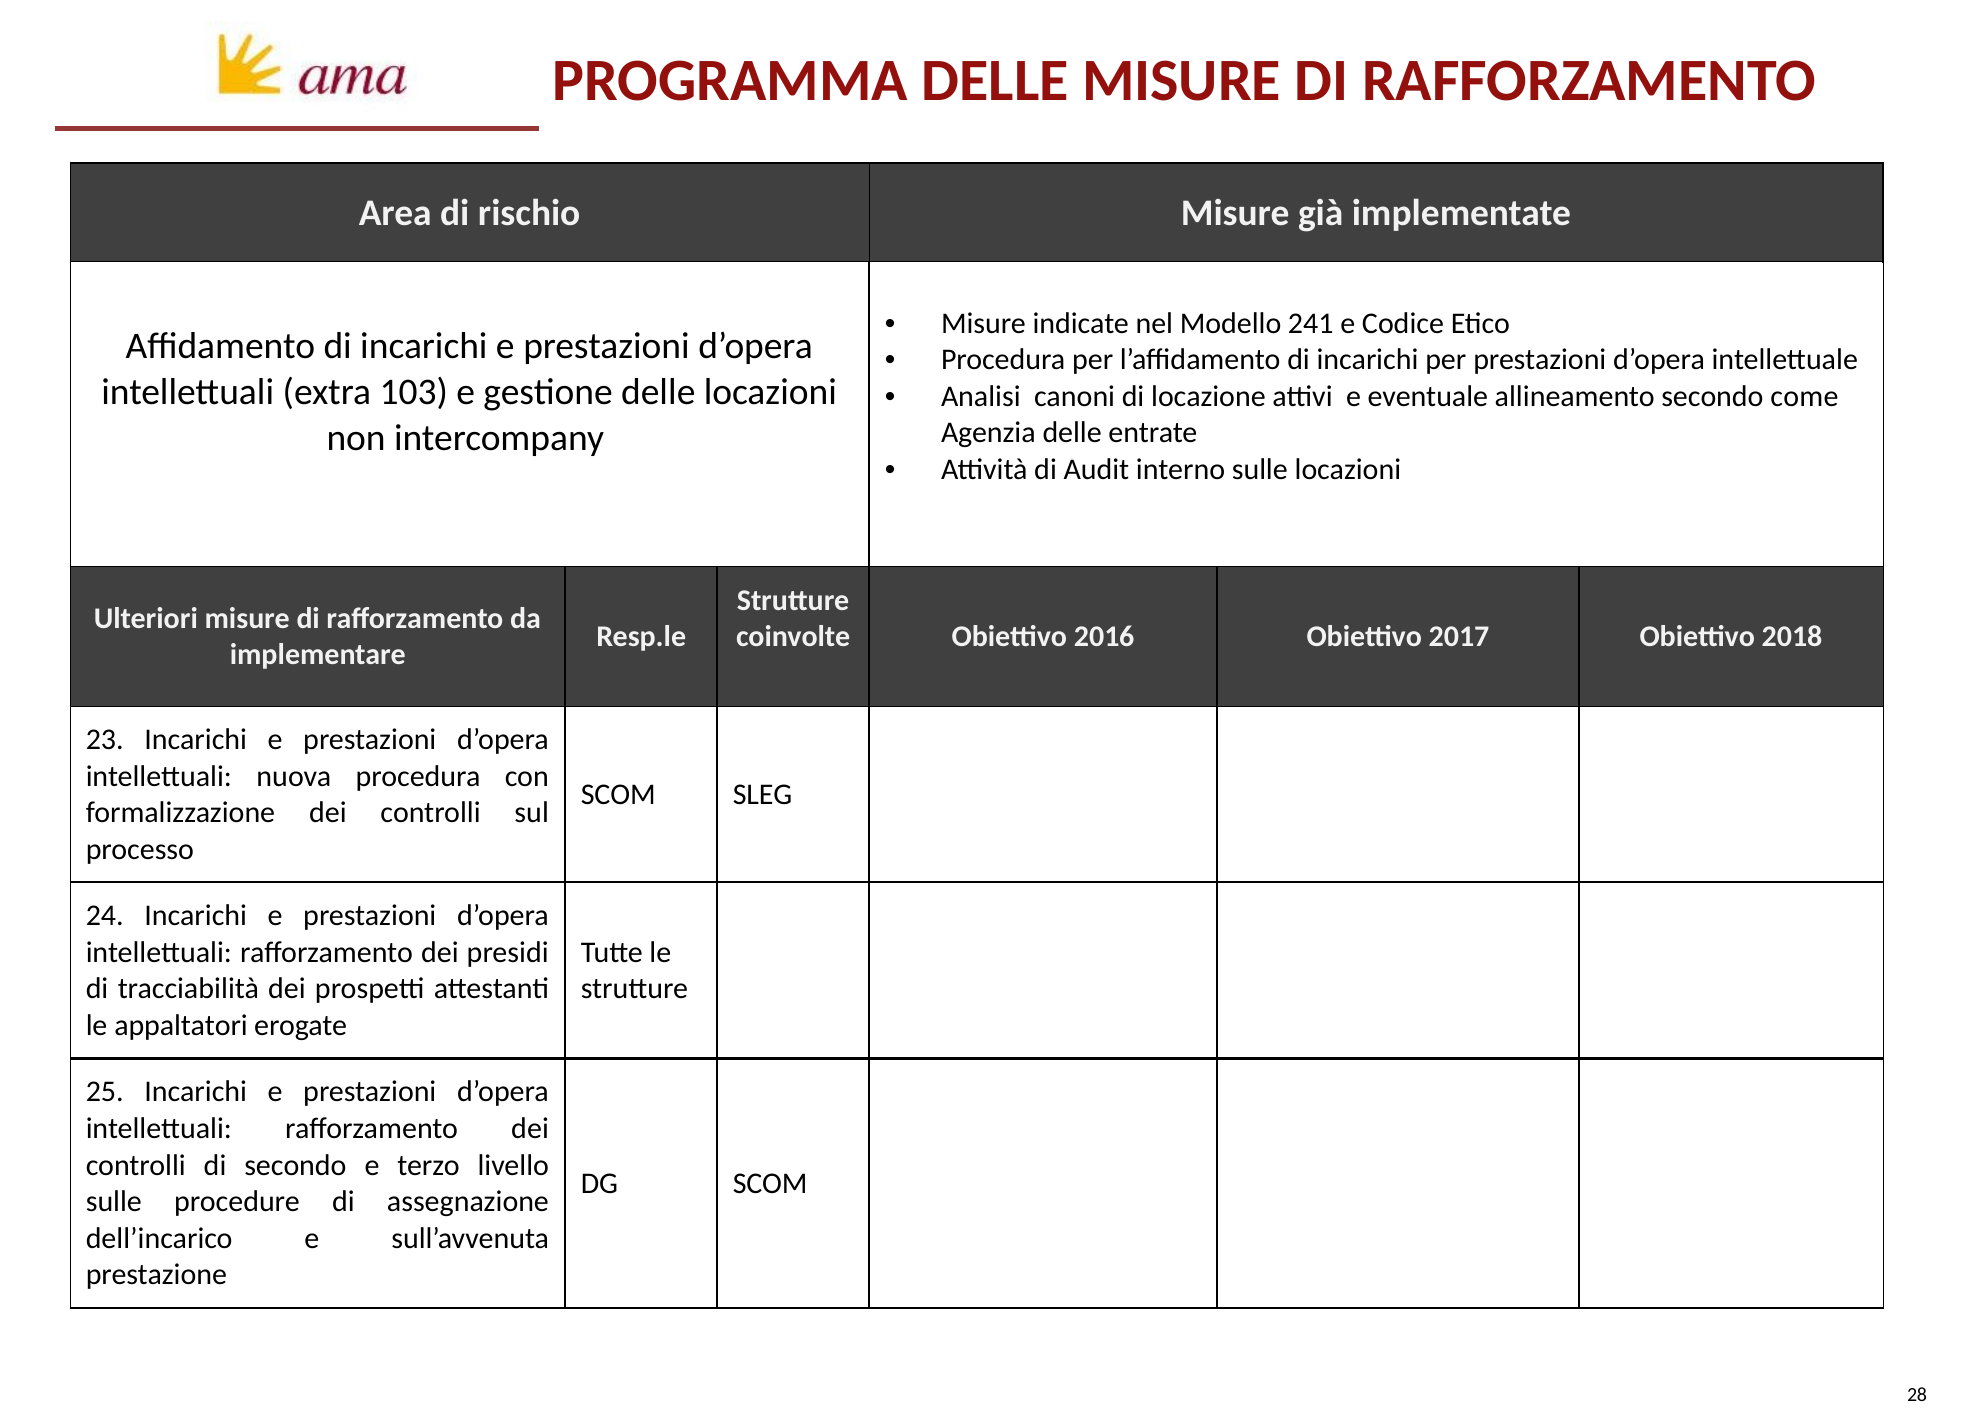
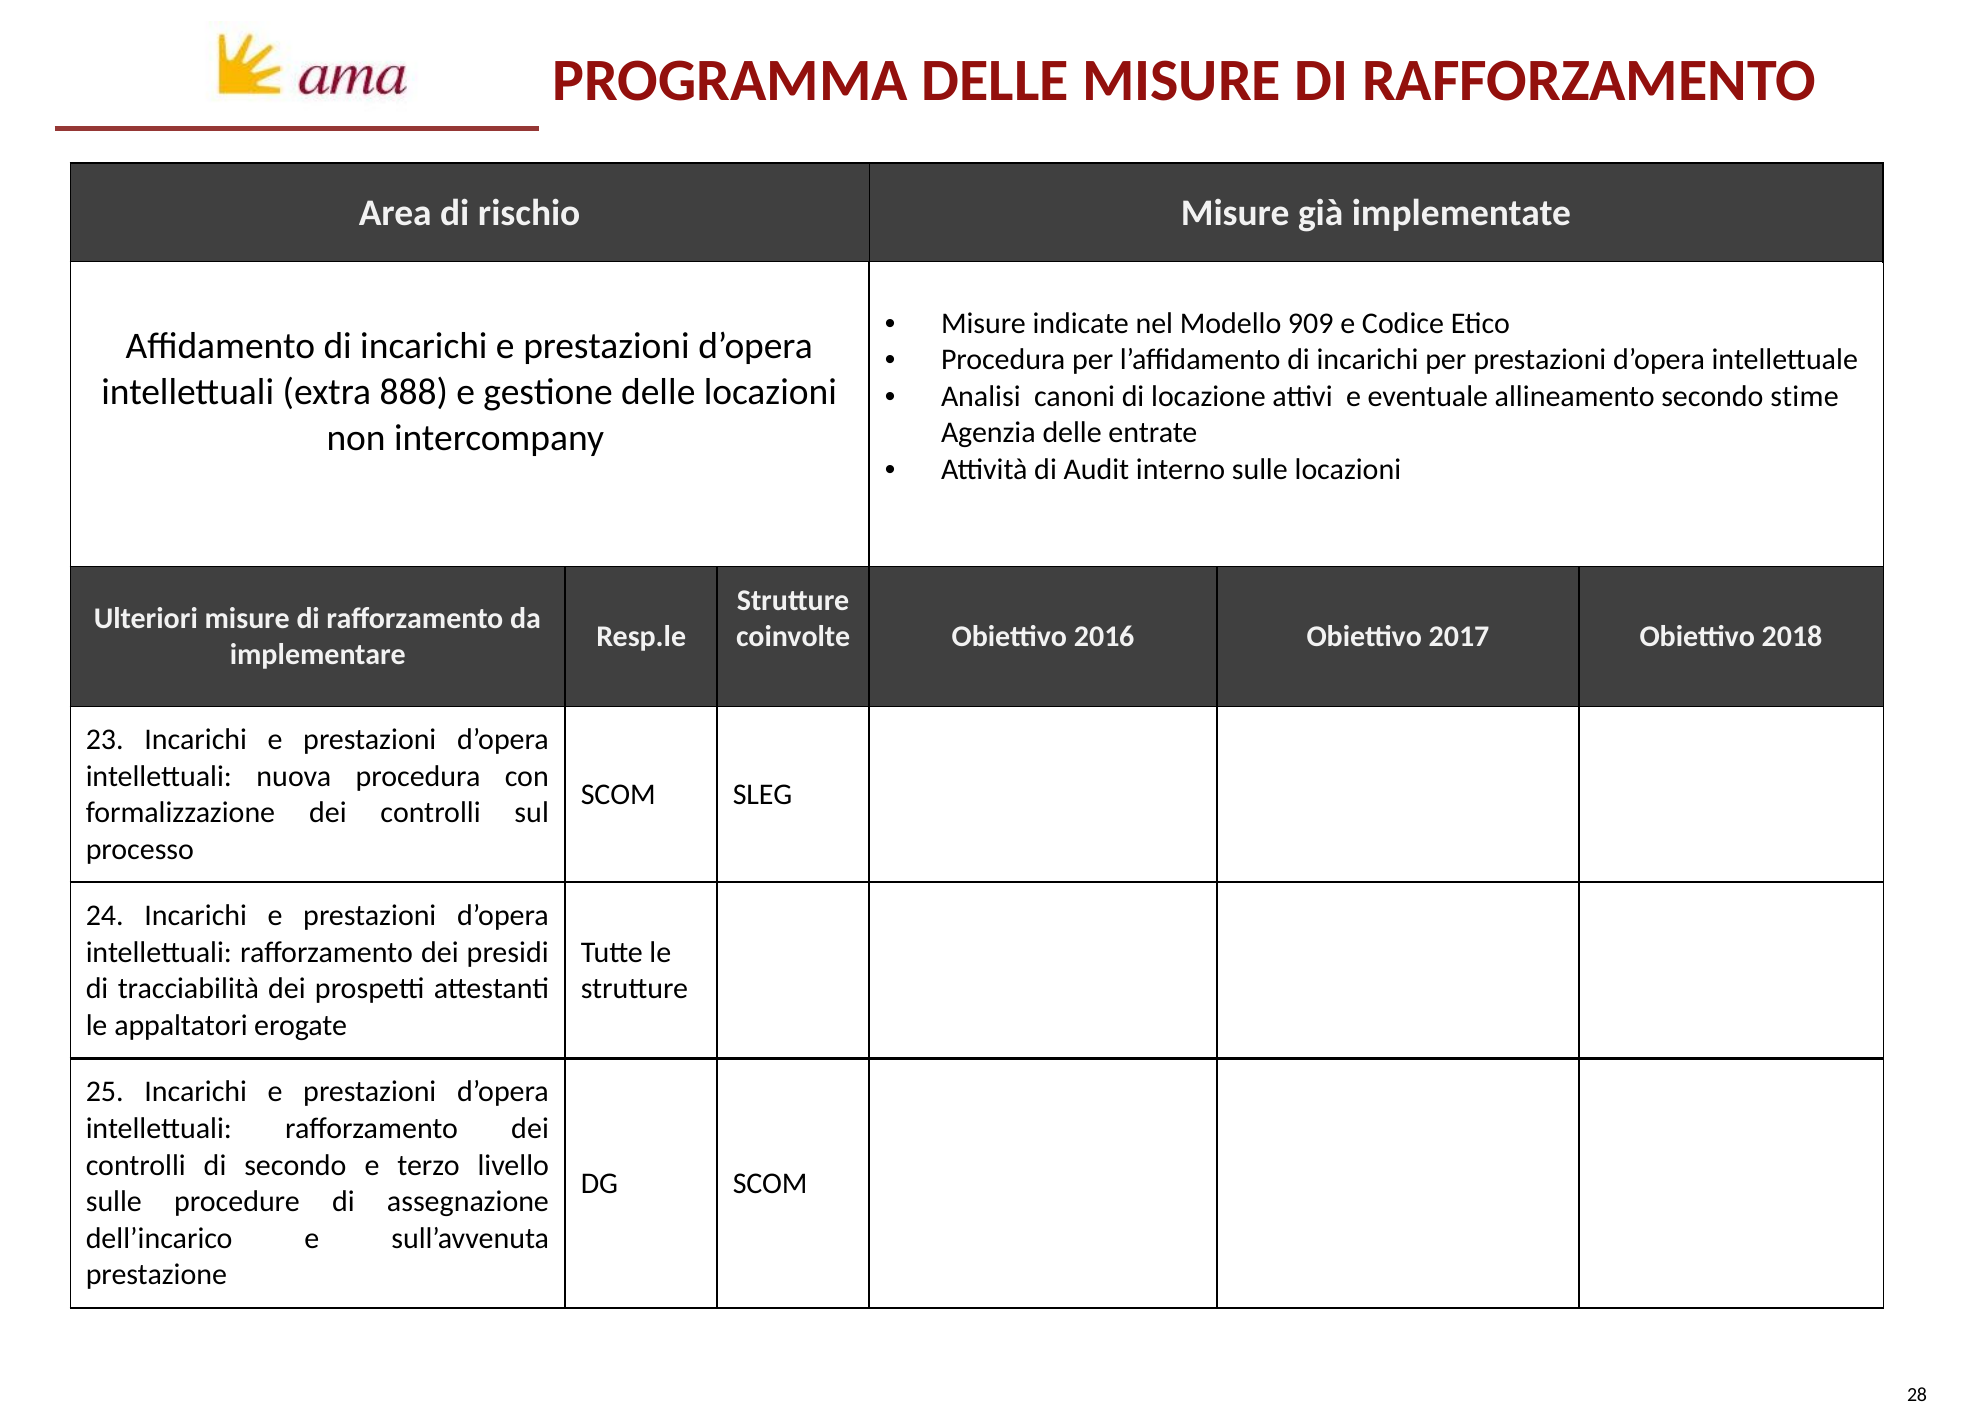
241: 241 -> 909 (1311, 323)
103: 103 -> 888 (414, 392)
come: come -> stime (1804, 396)
